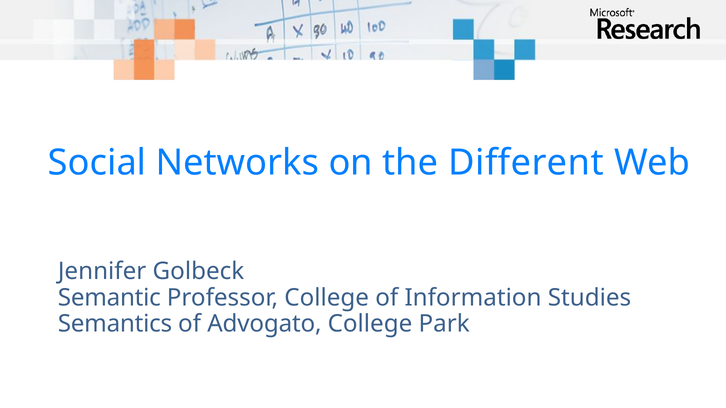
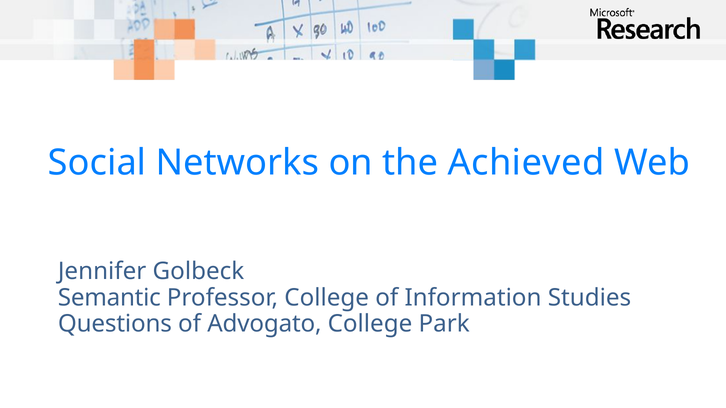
Different: Different -> Achieved (526, 163)
Semantics: Semantics -> Questions (115, 324)
